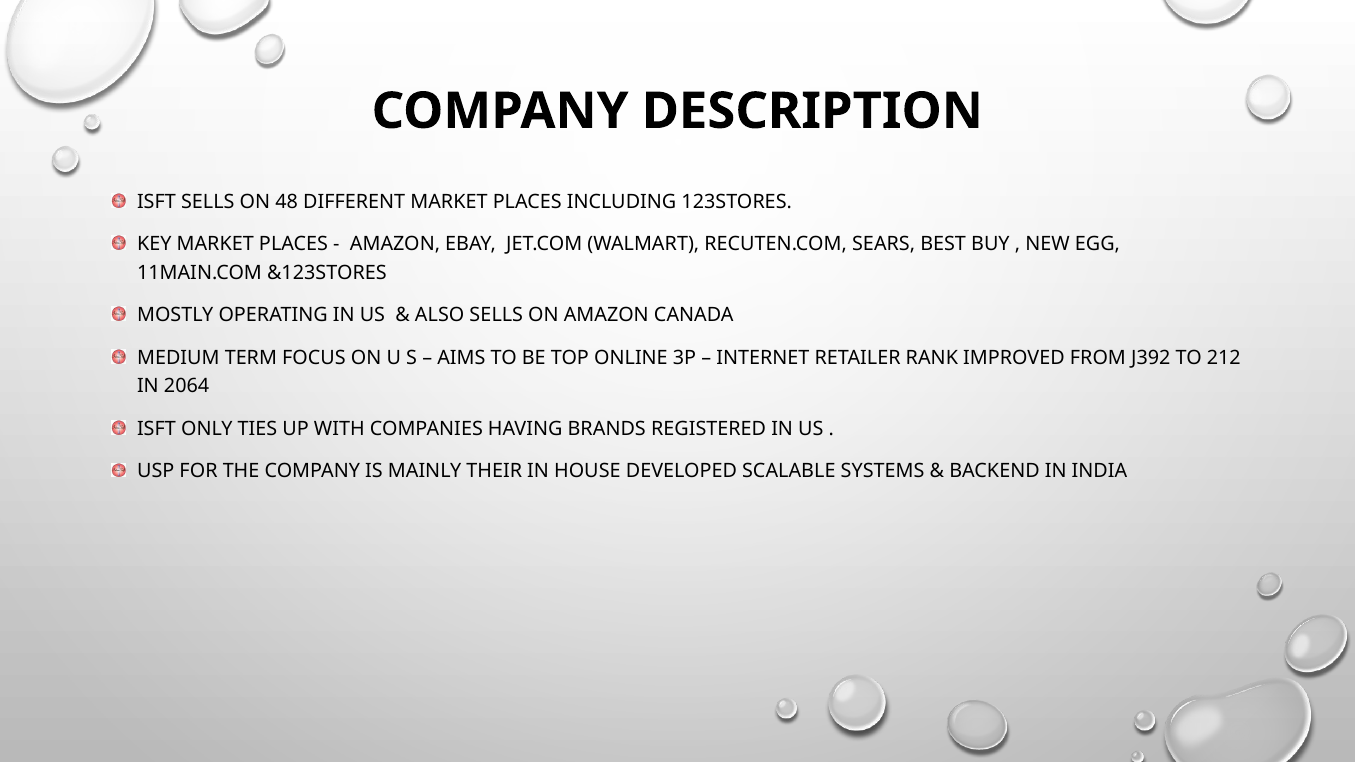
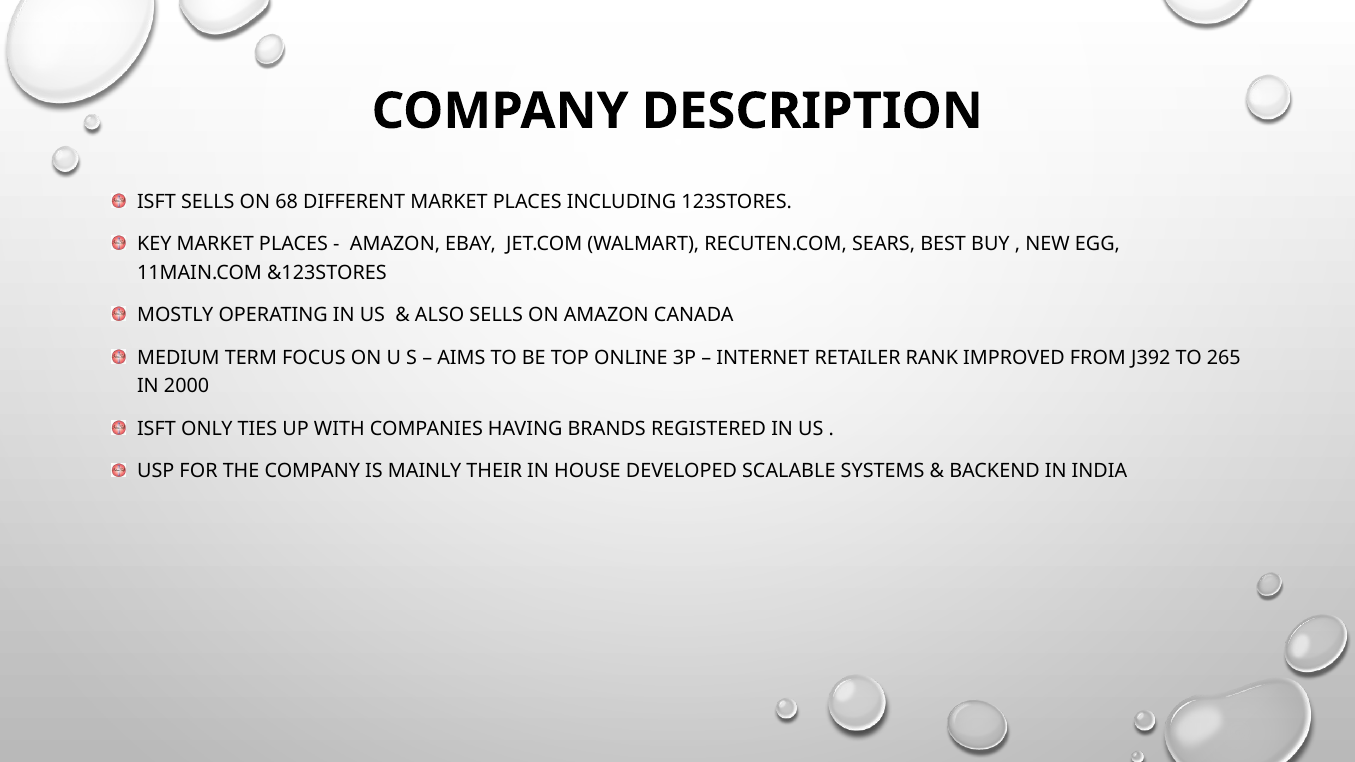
48: 48 -> 68 (287, 202)
212: 212 -> 265 (1224, 358)
2064: 2064 -> 2000 (187, 386)
